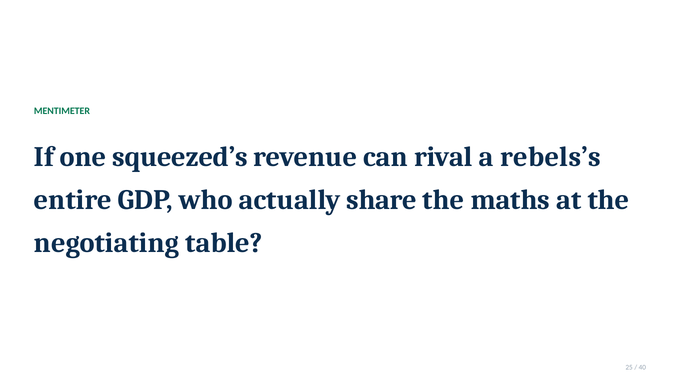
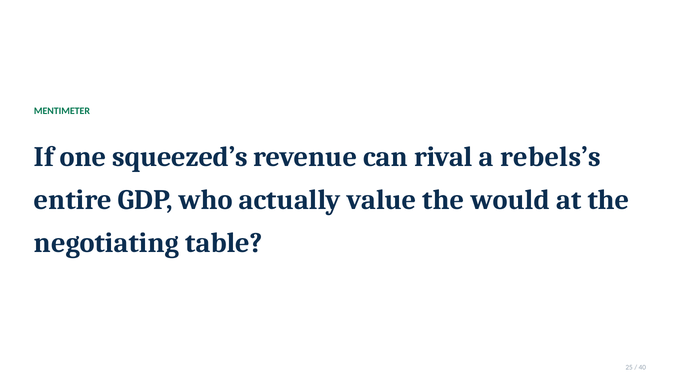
share: share -> value (382, 200)
maths: maths -> would (510, 200)
